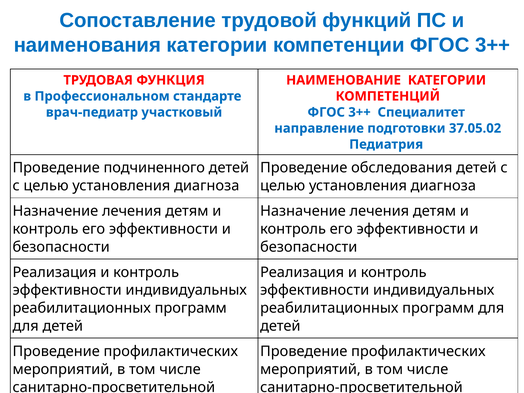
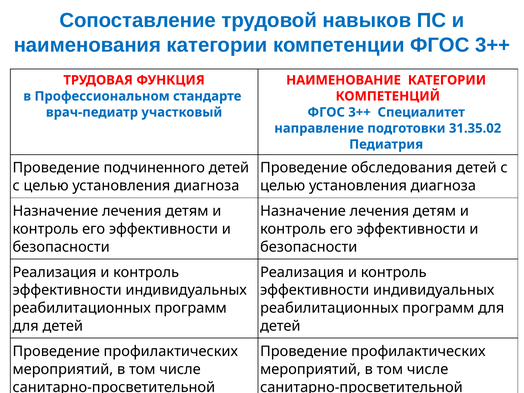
функций: функций -> навыков (367, 21)
37.05.02: 37.05.02 -> 31.35.02 (475, 128)
